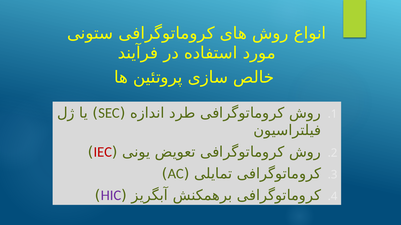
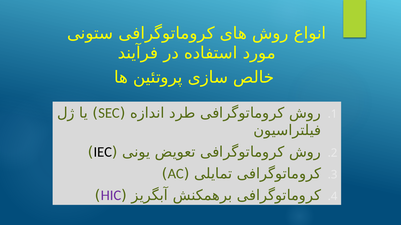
IEC colour: red -> black (103, 152)
